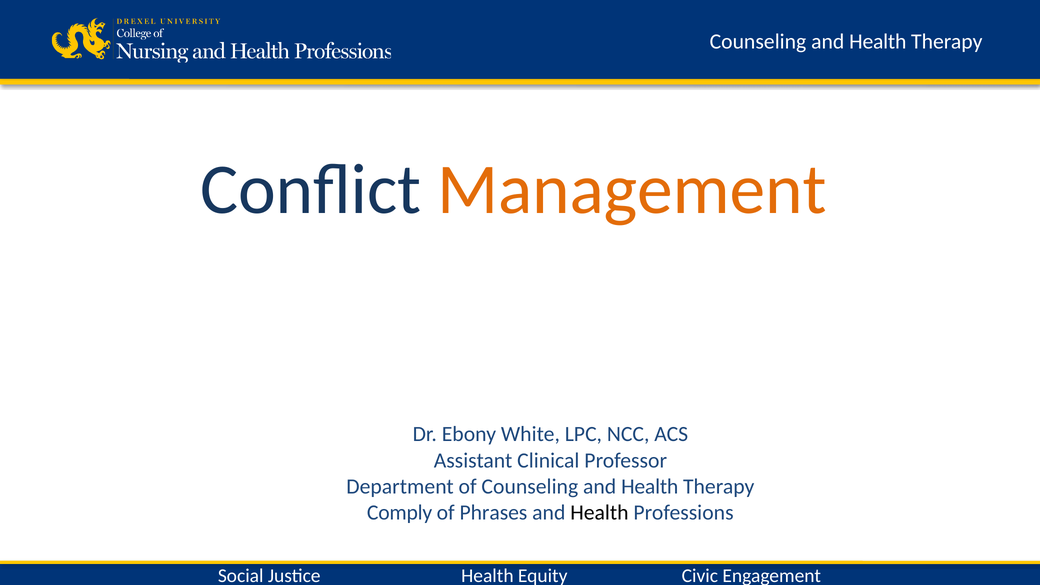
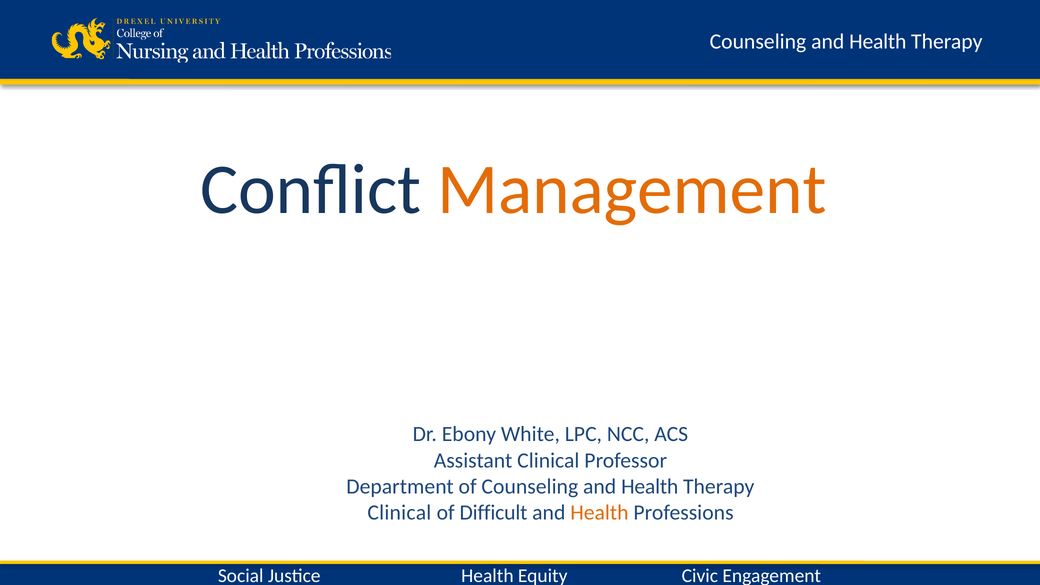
Comply: Comply -> Clinical (399, 512)
Phrases: Phrases -> Difficult (494, 512)
Health colour: black -> orange (599, 512)
